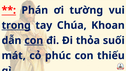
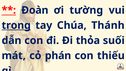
Phán: Phán -> Đoàn (35, 10)
Khoan: Khoan -> Thánh (108, 25)
con underline: present -> none (34, 40)
phúc: phúc -> phán (58, 56)
